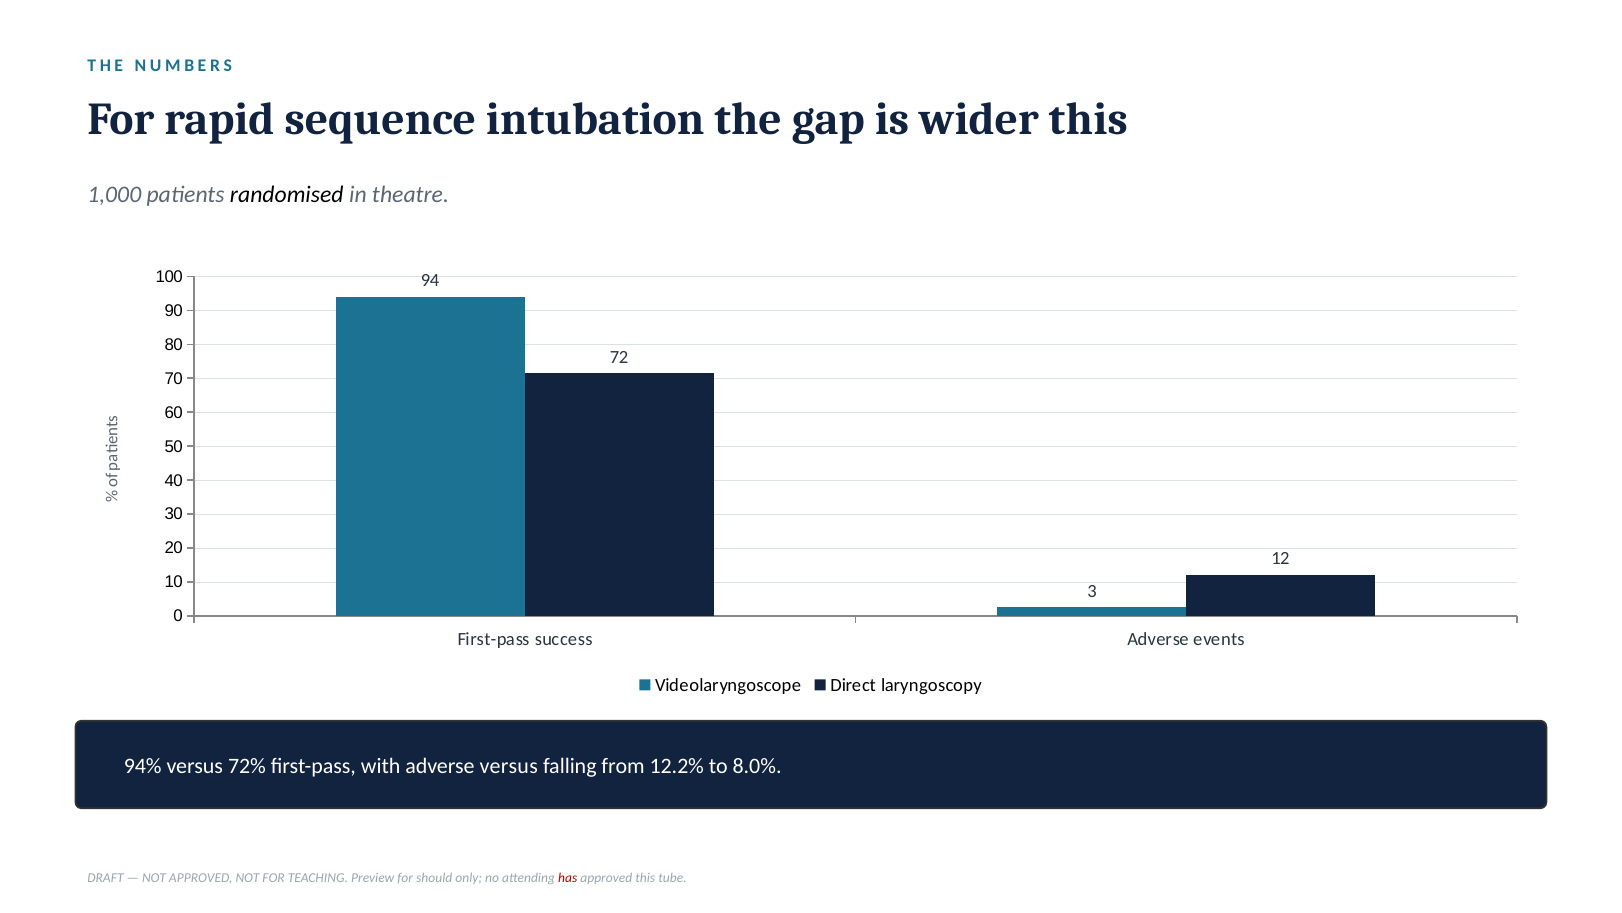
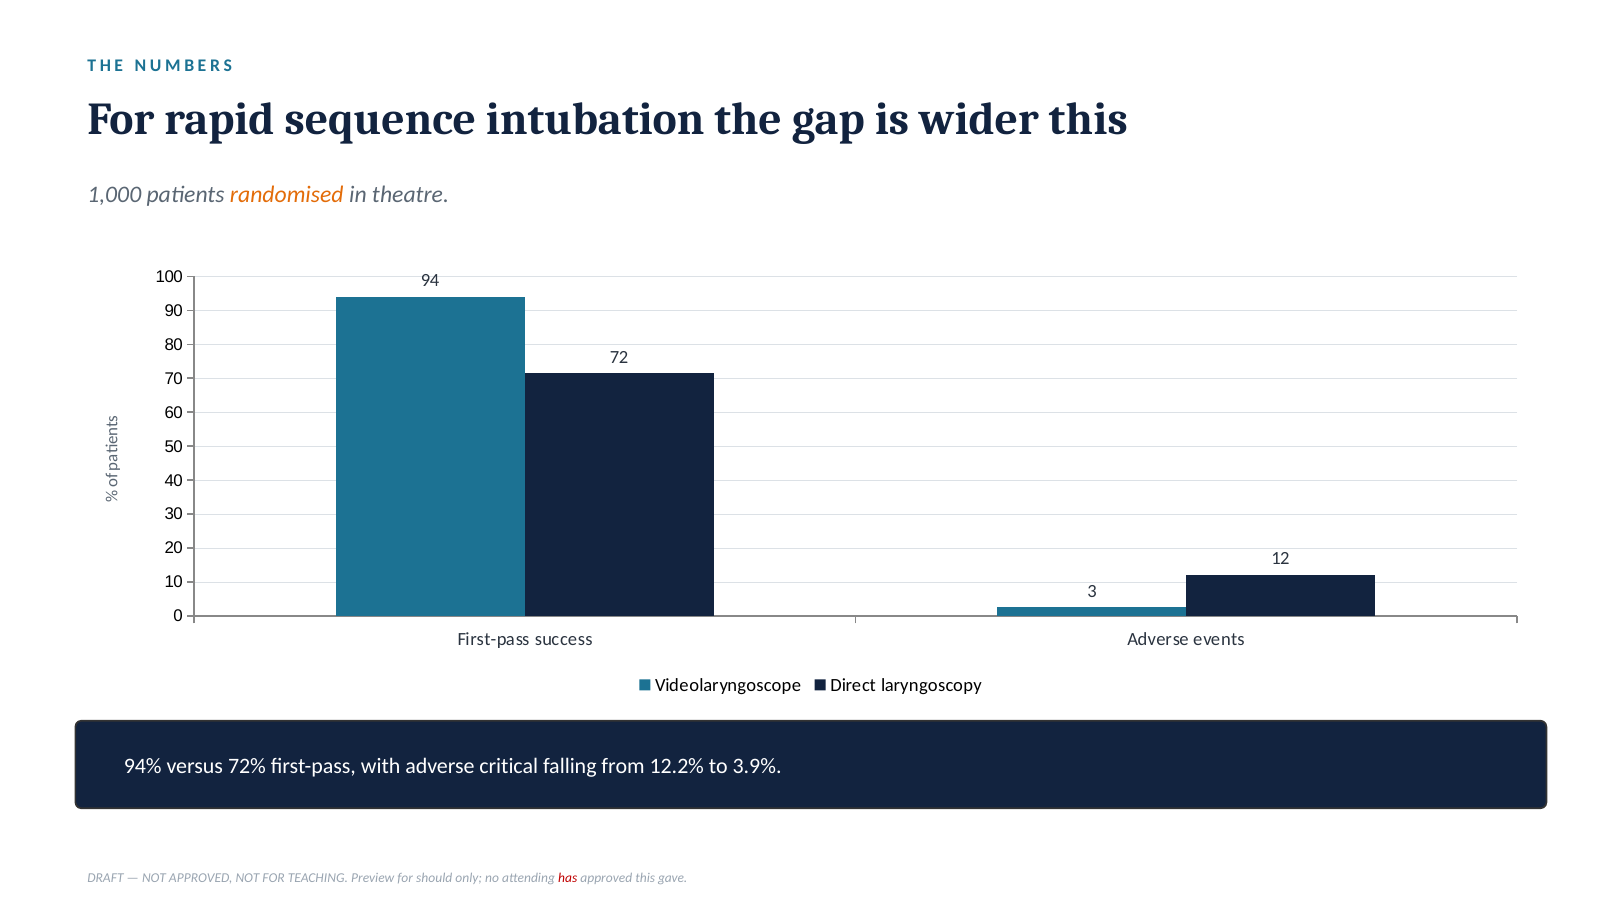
randomised colour: black -> orange (287, 195)
adverse versus: versus -> critical (509, 766)
8.0%: 8.0% -> 3.9% (757, 766)
tube: tube -> gave (673, 877)
